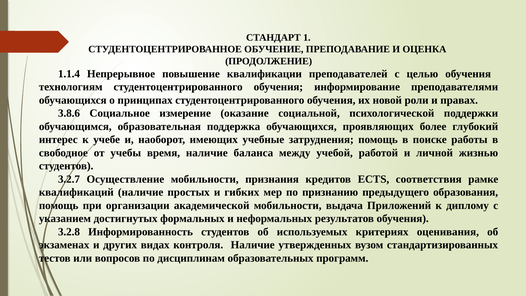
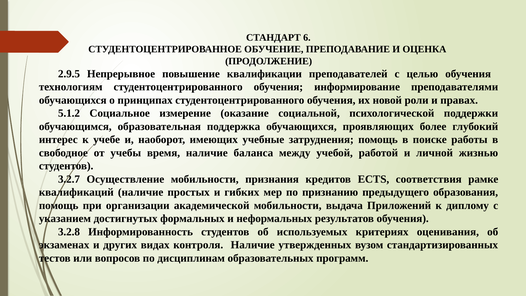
1: 1 -> 6 (307, 38)
1.1.4: 1.1.4 -> 2.9.5 (69, 74)
3.8.6: 3.8.6 -> 5.1.2 (69, 113)
